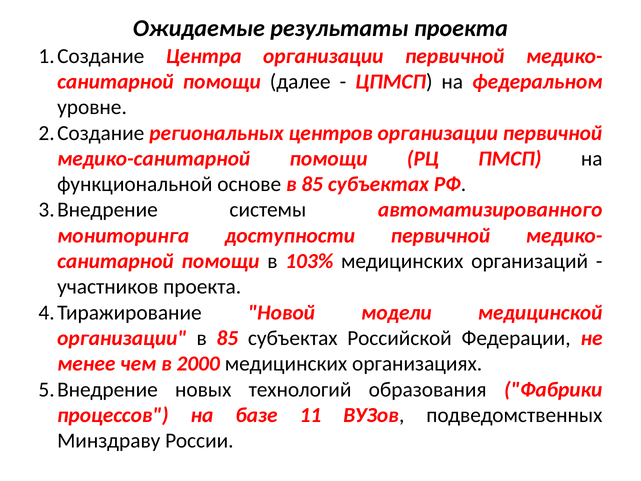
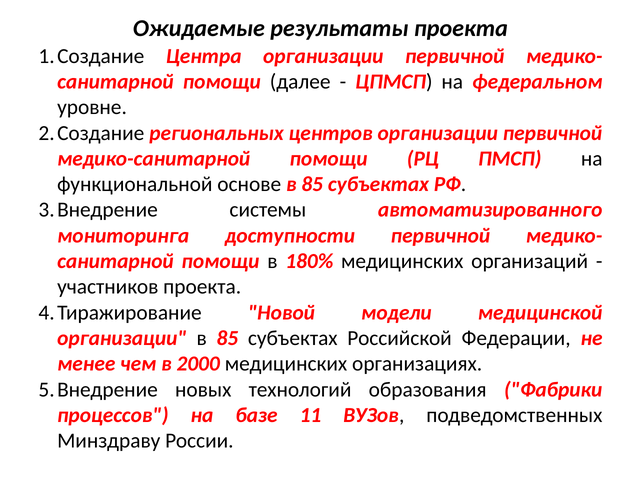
103%: 103% -> 180% (309, 261)
